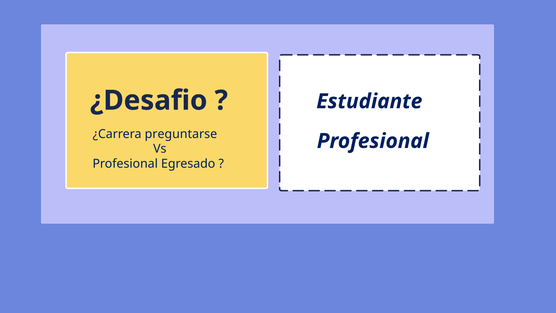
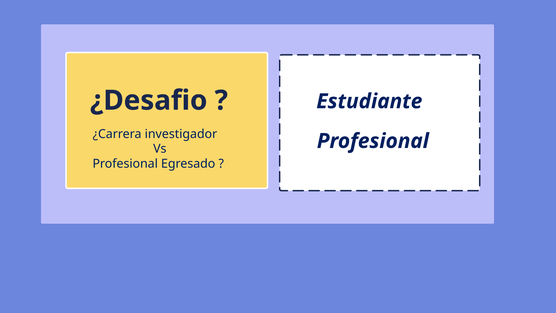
preguntarse: preguntarse -> investigador (181, 134)
